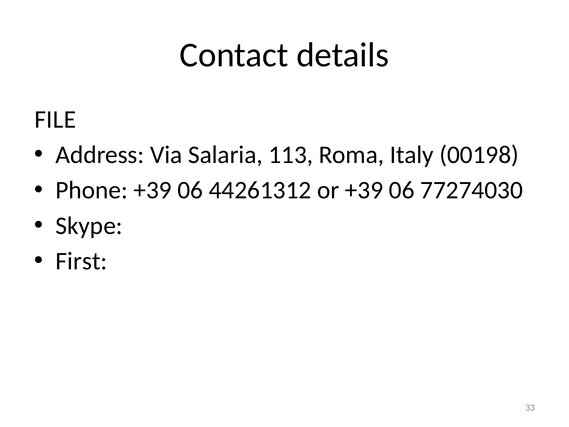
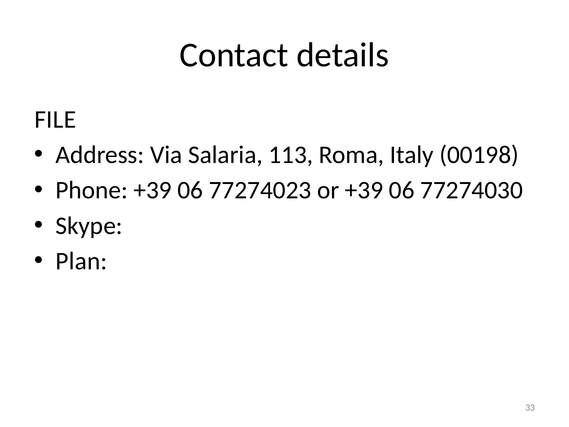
44261312: 44261312 -> 77274023 (260, 190)
First: First -> Plan (81, 261)
